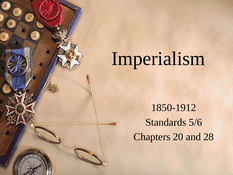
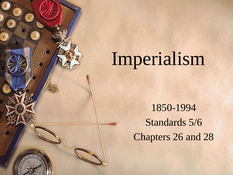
1850-1912: 1850-1912 -> 1850-1994 (174, 108)
20: 20 -> 26 (178, 137)
